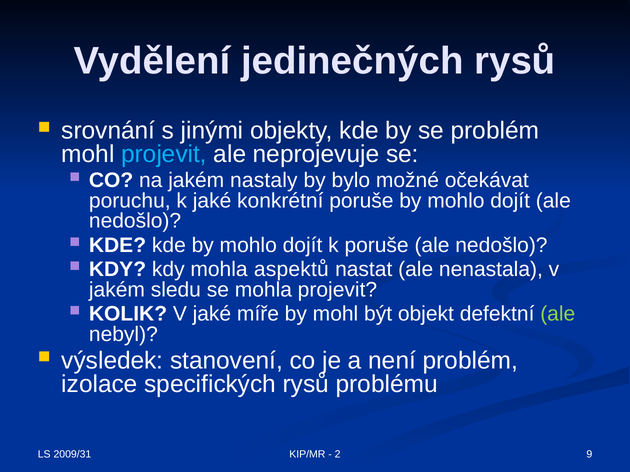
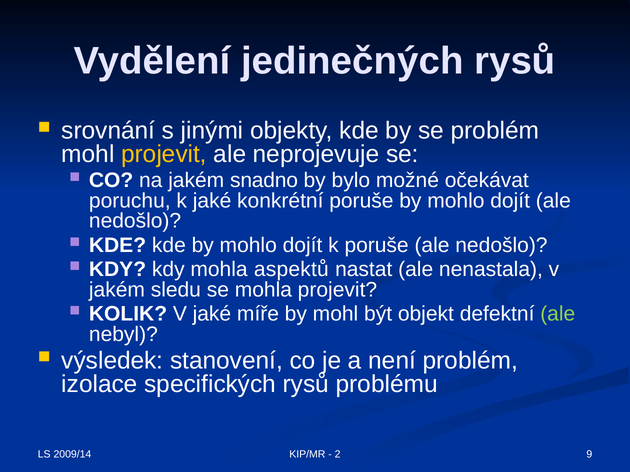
projevit colour: light blue -> yellow (164, 155)
nastaly: nastaly -> snadno (264, 181)
2009/31: 2009/31 -> 2009/14 (72, 455)
